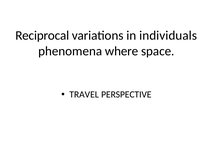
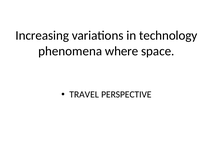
Reciprocal: Reciprocal -> Increasing (42, 35)
individuals: individuals -> technology (168, 35)
